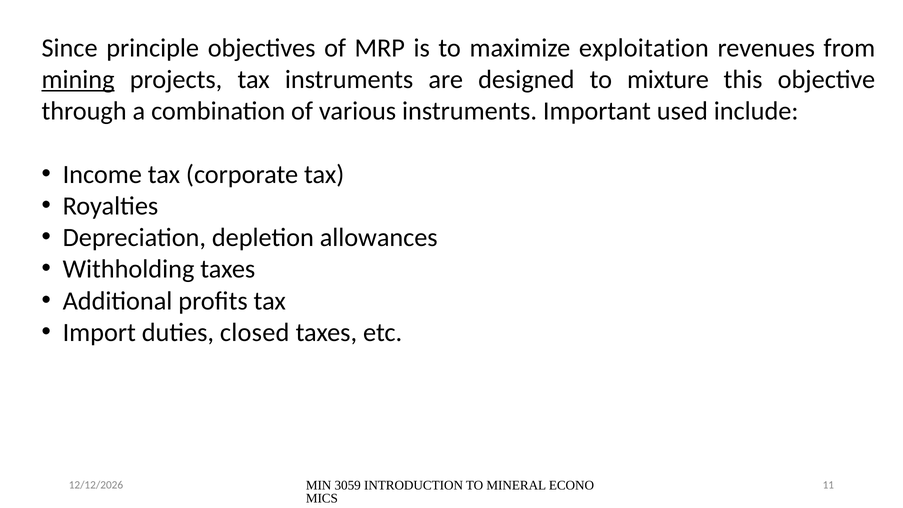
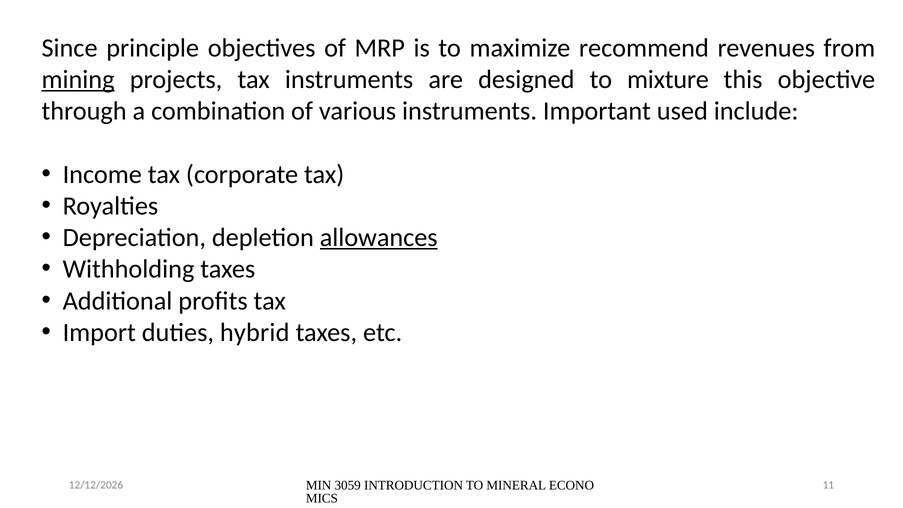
exploitation: exploitation -> recommend (644, 48)
allowances underline: none -> present (379, 238)
closed: closed -> hybrid (255, 332)
